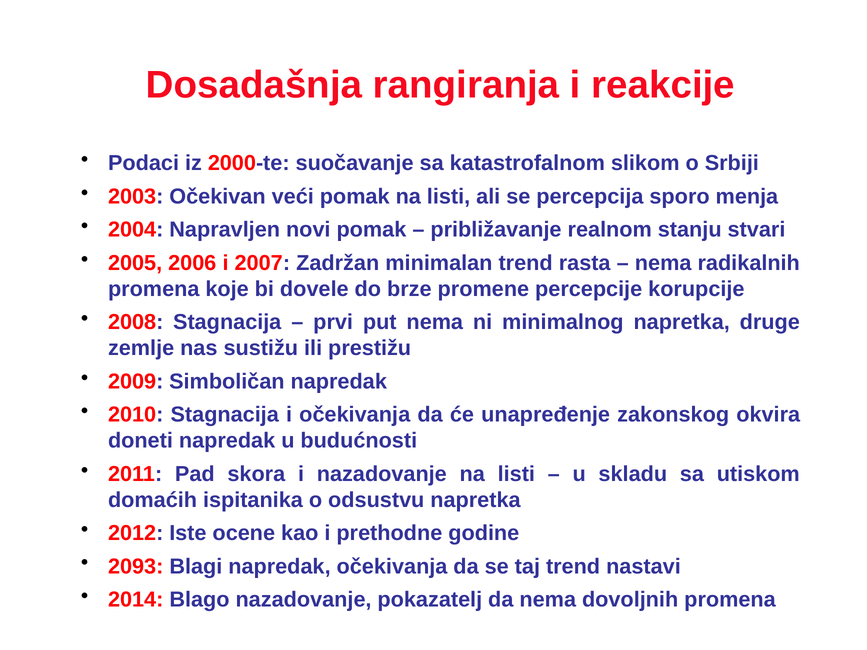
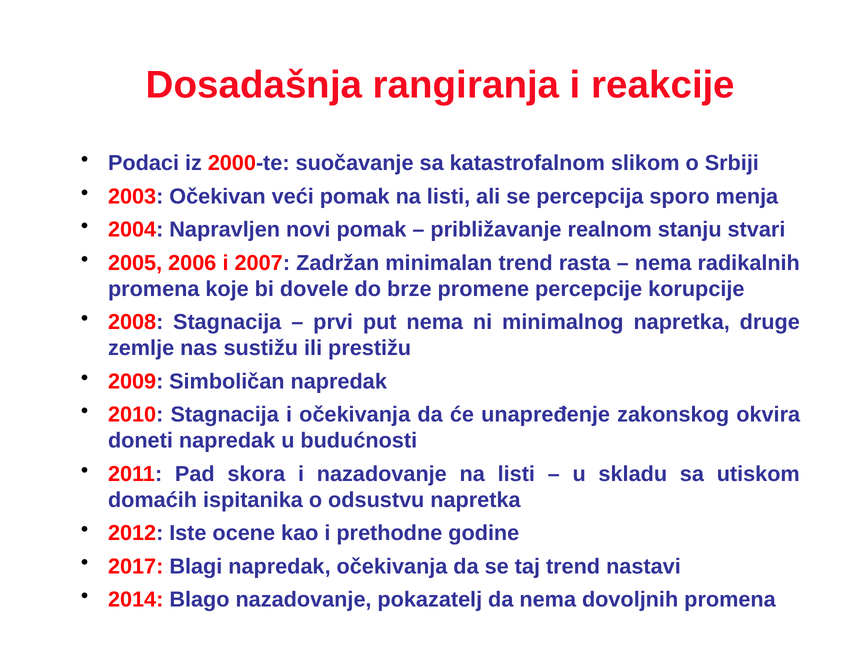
2093: 2093 -> 2017 (136, 567)
